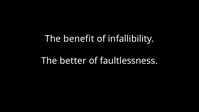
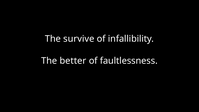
benefit: benefit -> survive (79, 39)
